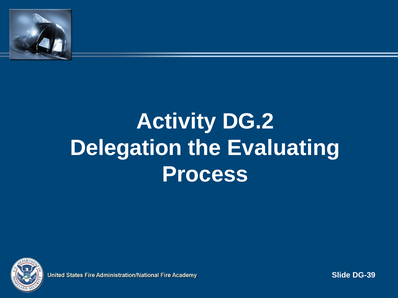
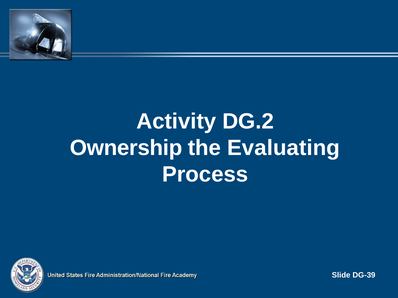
Delegation: Delegation -> Ownership (126, 148)
